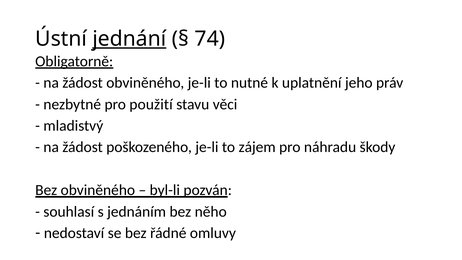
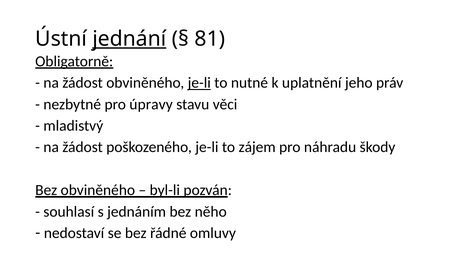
74: 74 -> 81 (210, 39)
je-li underline: none -> present (199, 83)
použití: použití -> úpravy (151, 104)
